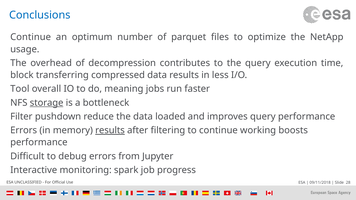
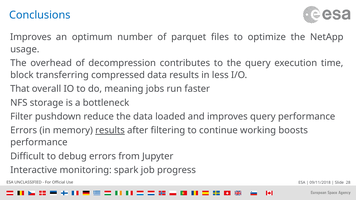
Continue: Continue -> Improves (31, 37)
Tool: Tool -> That (20, 89)
storage underline: present -> none (47, 103)
